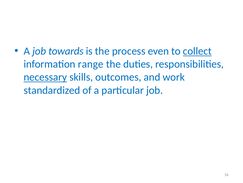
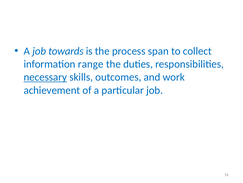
even: even -> span (158, 51)
collect underline: present -> none (197, 51)
standardized: standardized -> achievement (52, 90)
